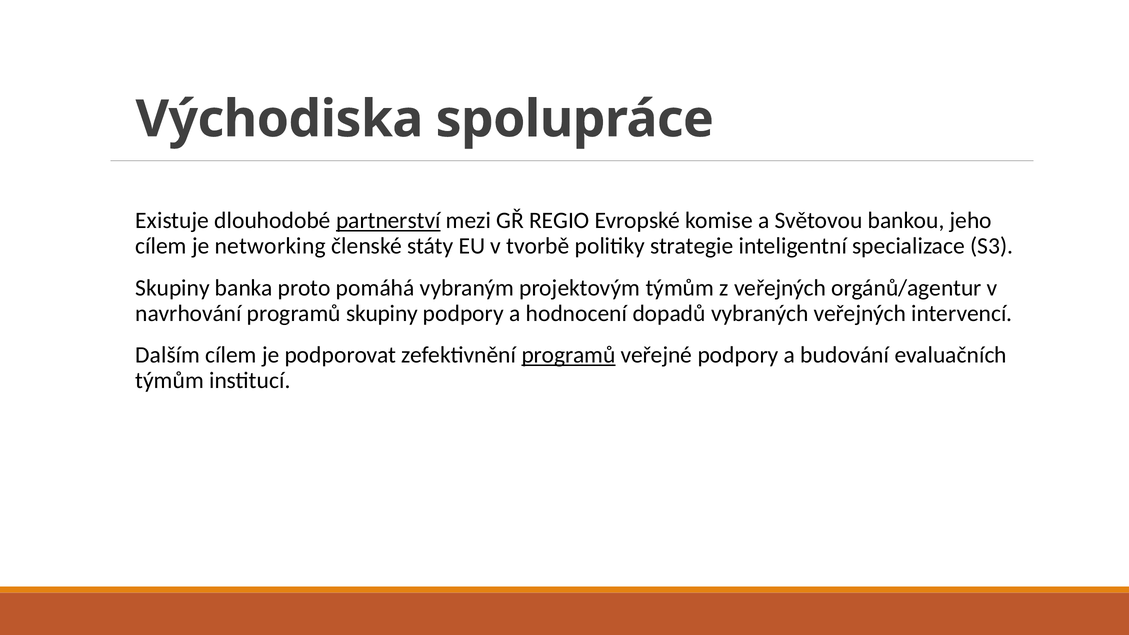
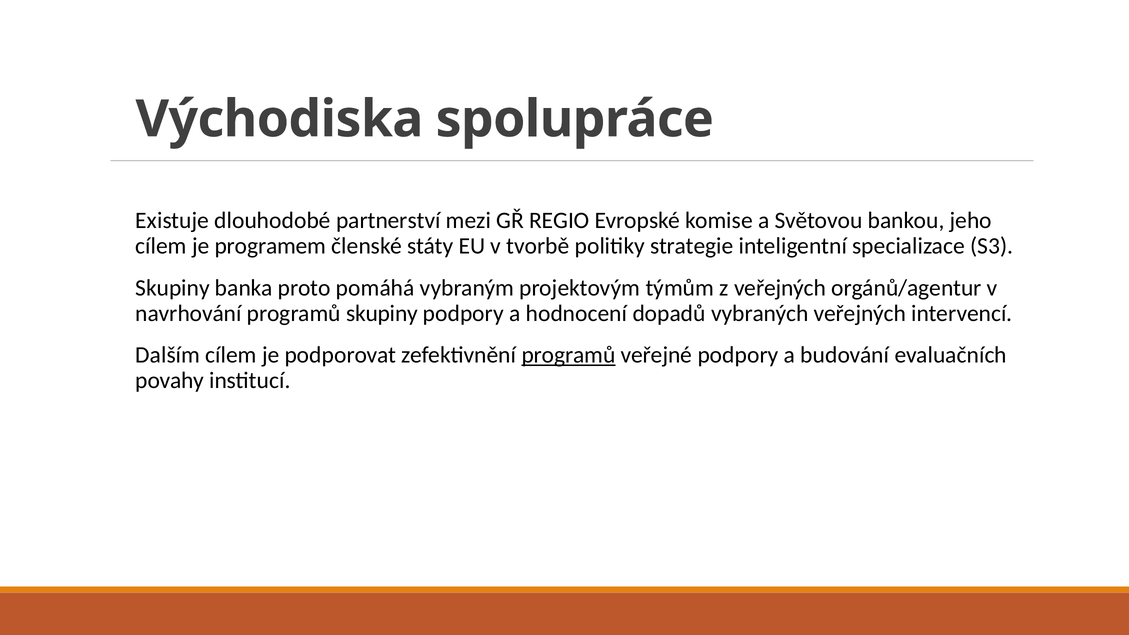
partnerství underline: present -> none (388, 221)
networking: networking -> programem (270, 246)
týmům: týmům -> povahy (170, 381)
